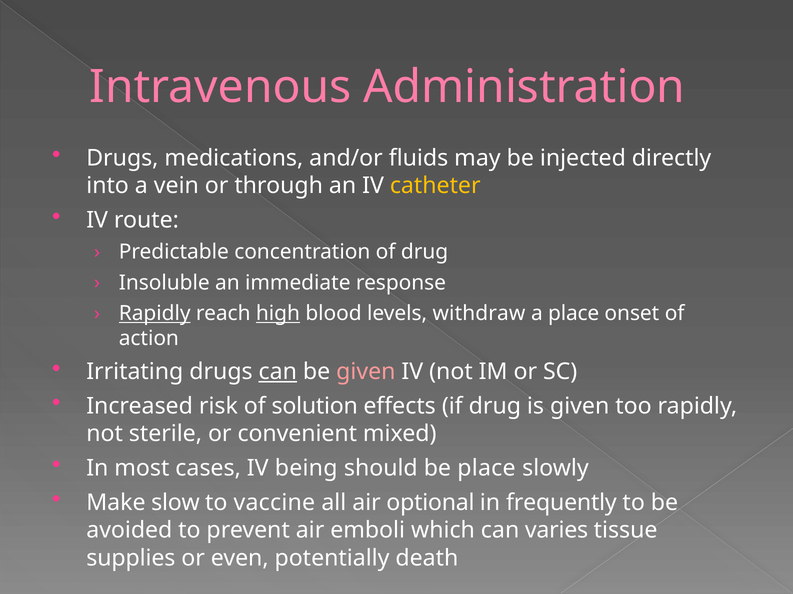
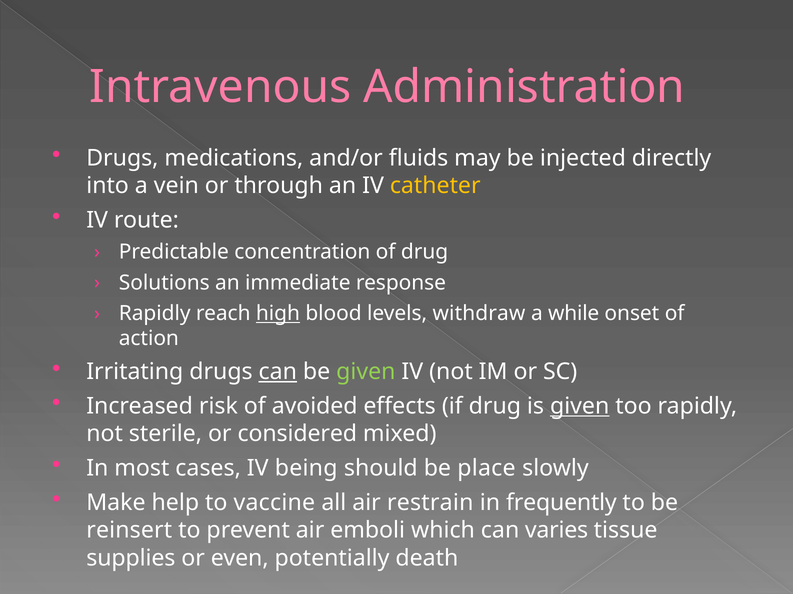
Insoluble: Insoluble -> Solutions (164, 283)
Rapidly underline: present -> none (155, 314)
a place: place -> while (574, 314)
given colour: pink -> light green (366, 372)
solution: solution -> avoided (315, 407)
given underline: none -> present (580, 407)
convenient: convenient -> considered (297, 434)
slow: slow -> help (175, 503)
optional: optional -> restrain (430, 503)
avoided: avoided -> reinsert (129, 531)
